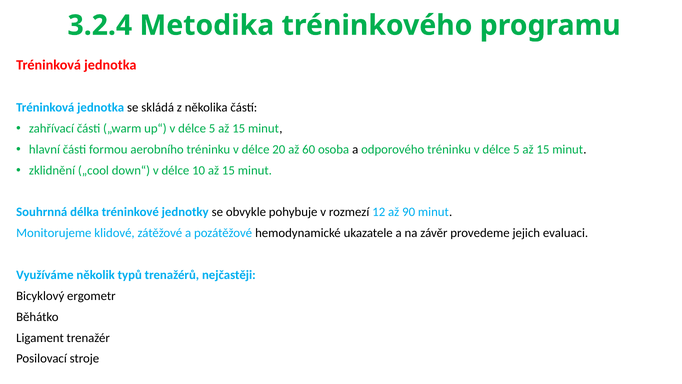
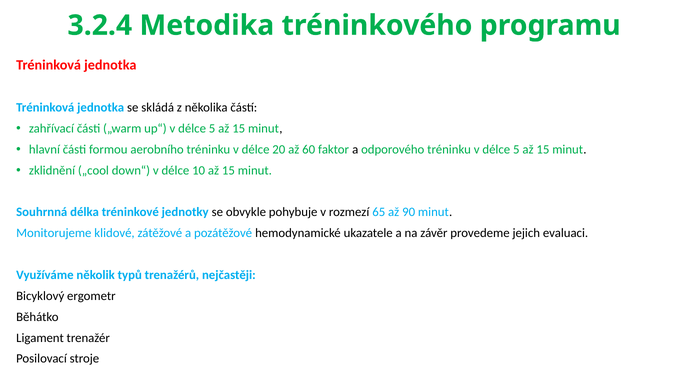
osoba: osoba -> faktor (334, 149)
12: 12 -> 65 (379, 212)
